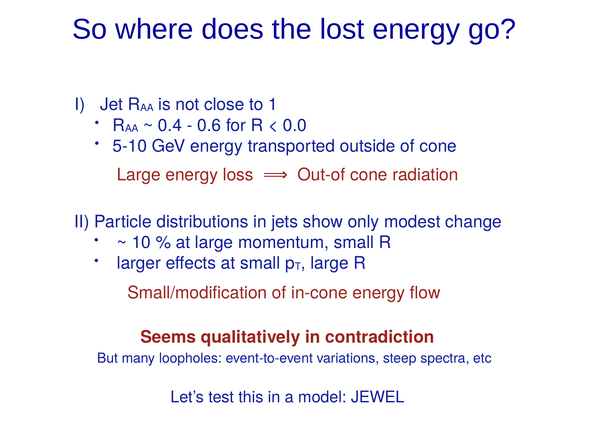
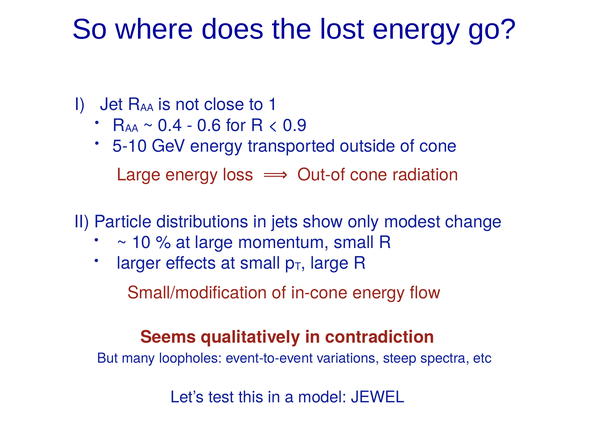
0.0: 0.0 -> 0.9 (295, 125)
